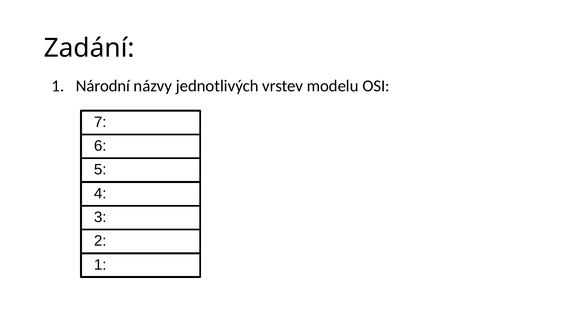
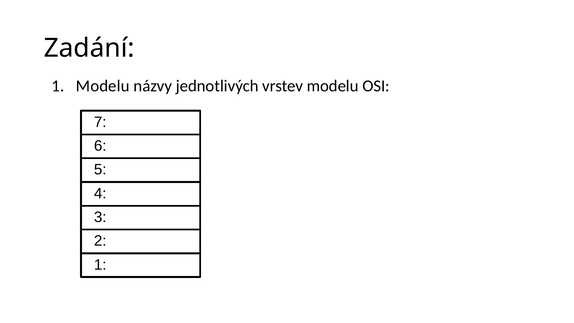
Národní: Národní -> Modelu (103, 86)
